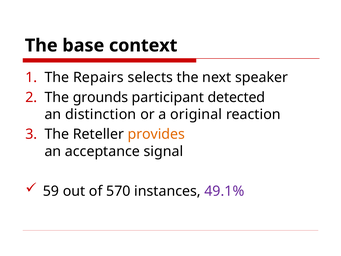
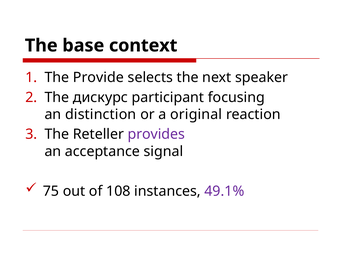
Repairs: Repairs -> Provide (98, 77)
grounds: grounds -> дискурс (100, 97)
detected: detected -> focusing (236, 97)
provides colour: orange -> purple (156, 134)
59: 59 -> 75 (51, 191)
570: 570 -> 108 (118, 191)
